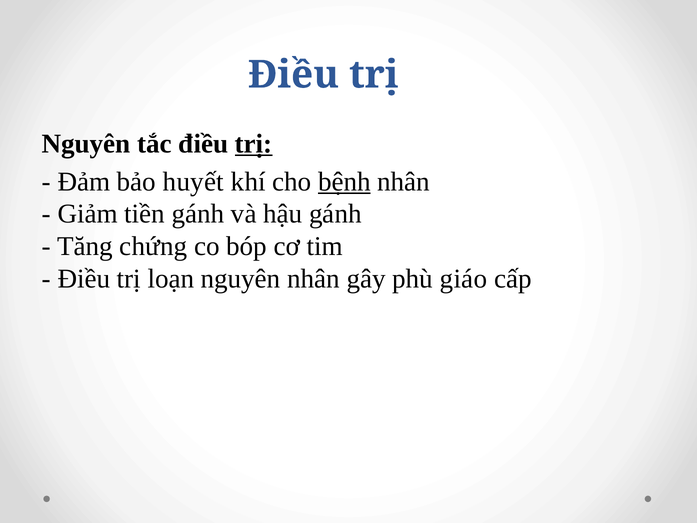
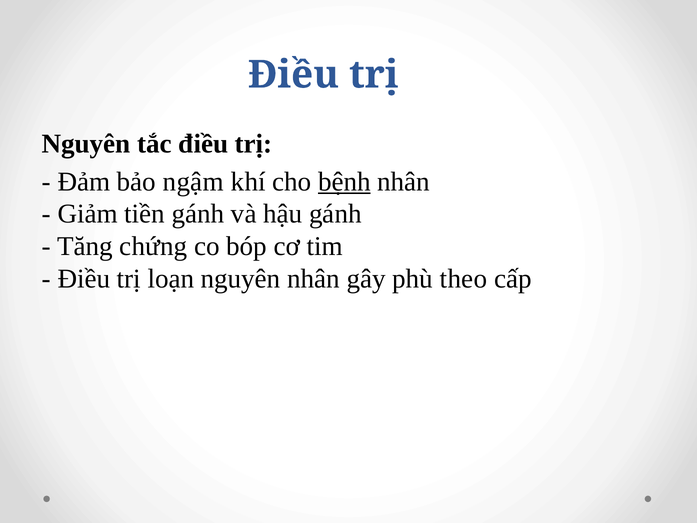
trị underline: present -> none (254, 144)
huyết: huyết -> ngậm (193, 181)
giáo: giáo -> theo (464, 279)
